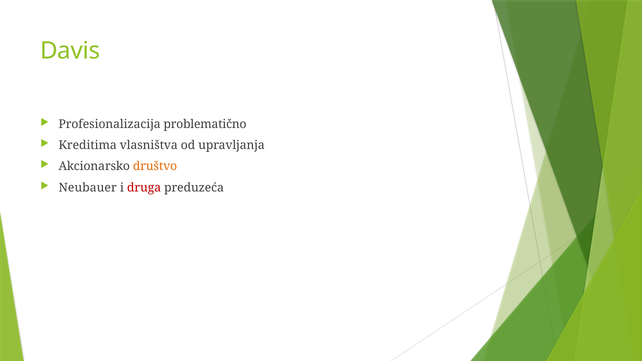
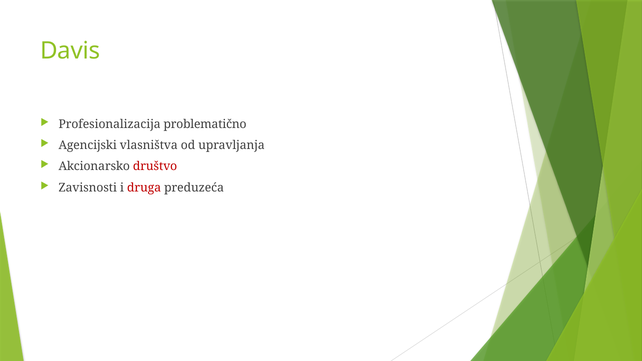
Kreditima: Kreditima -> Agencijski (88, 145)
društvo colour: orange -> red (155, 167)
Neubauer: Neubauer -> Zavisnosti (88, 188)
